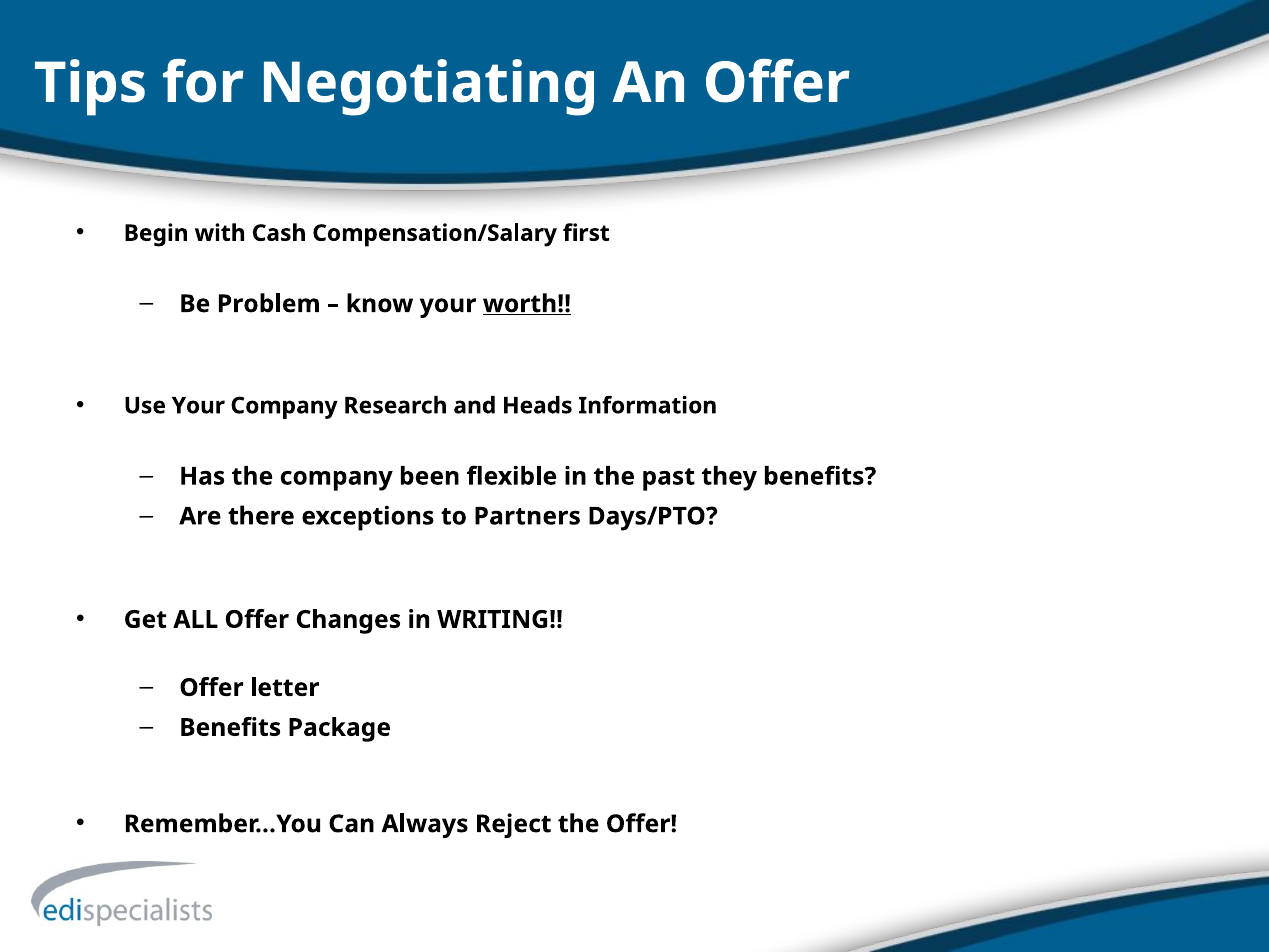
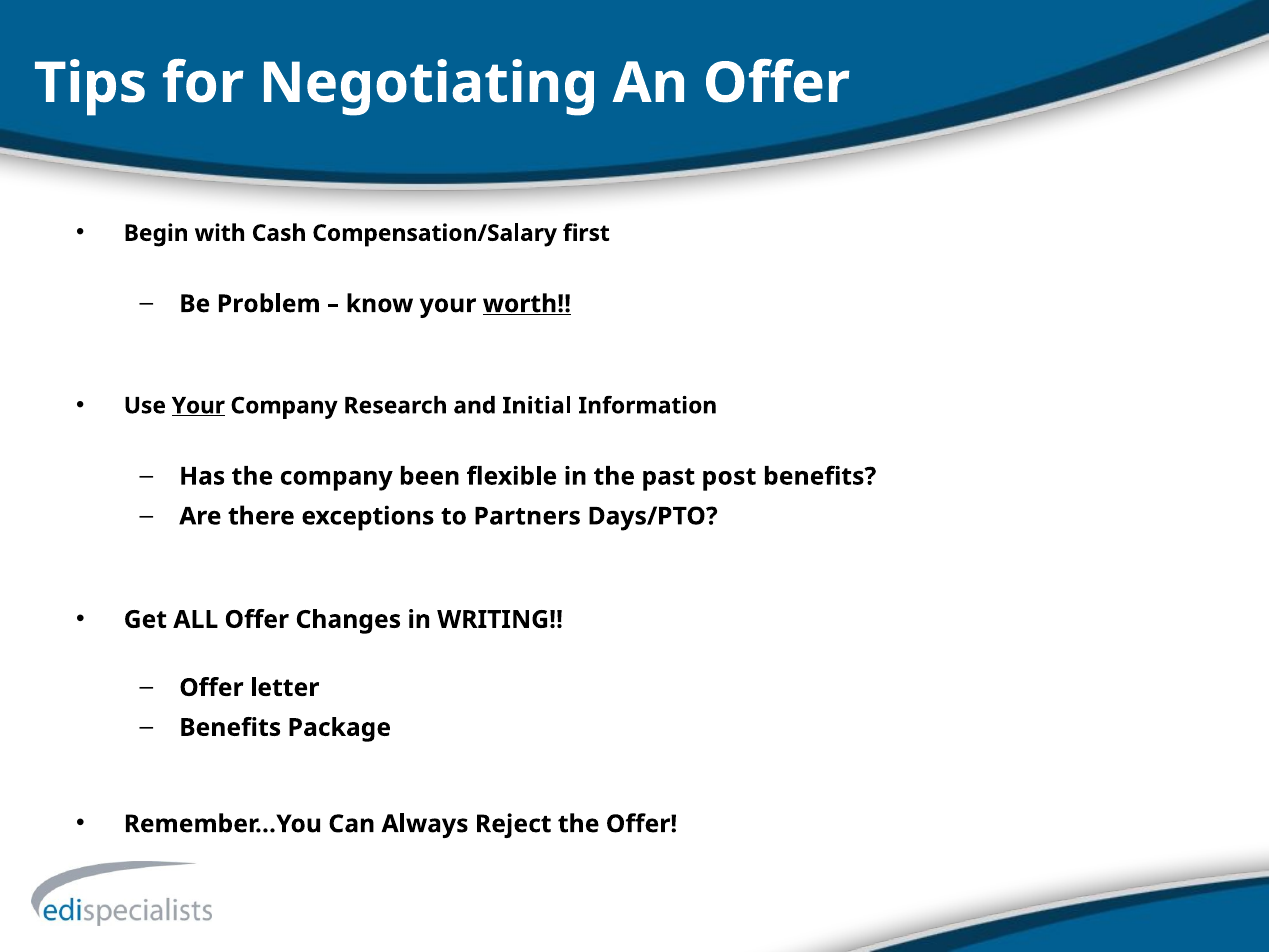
Your underline: none -> present (198, 406)
Heads: Heads -> Initial (537, 406)
they: they -> post (729, 476)
